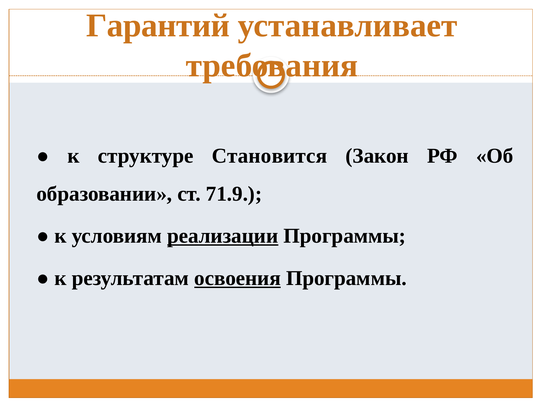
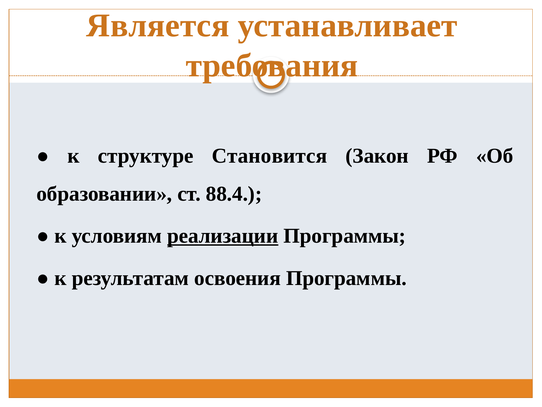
Гарантий: Гарантий -> Является (158, 26)
71.9: 71.9 -> 88.4 (234, 194)
освоения underline: present -> none (237, 278)
